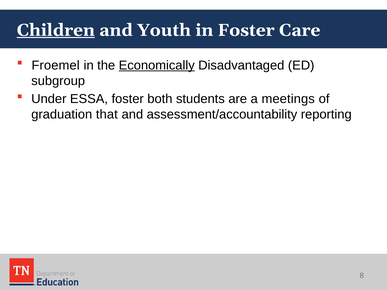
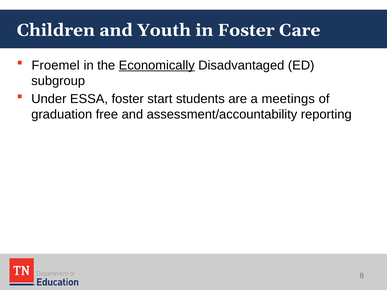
Children underline: present -> none (56, 30)
both: both -> start (160, 99)
that: that -> free (107, 114)
